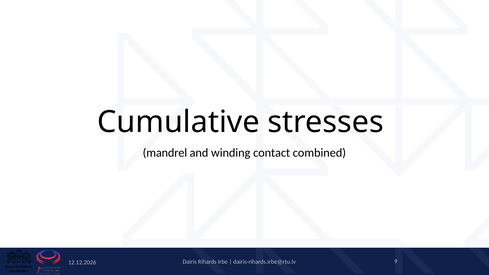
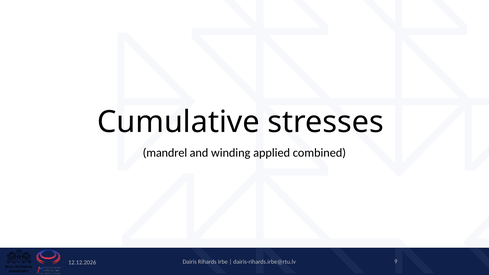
contact: contact -> applied (272, 153)
